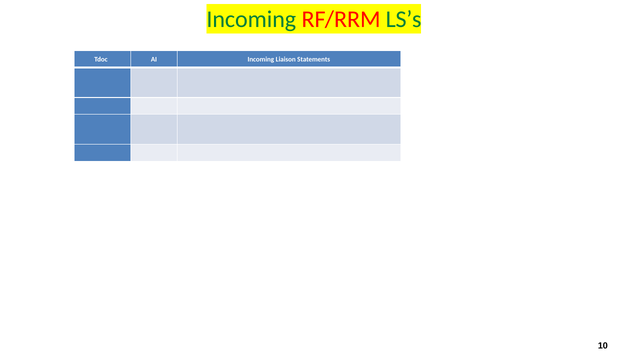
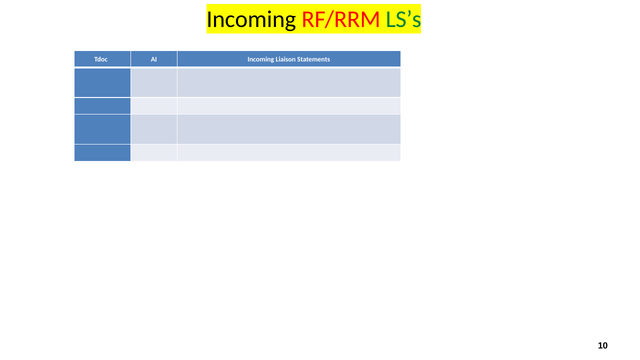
Incoming colour: green -> black (251, 19)
